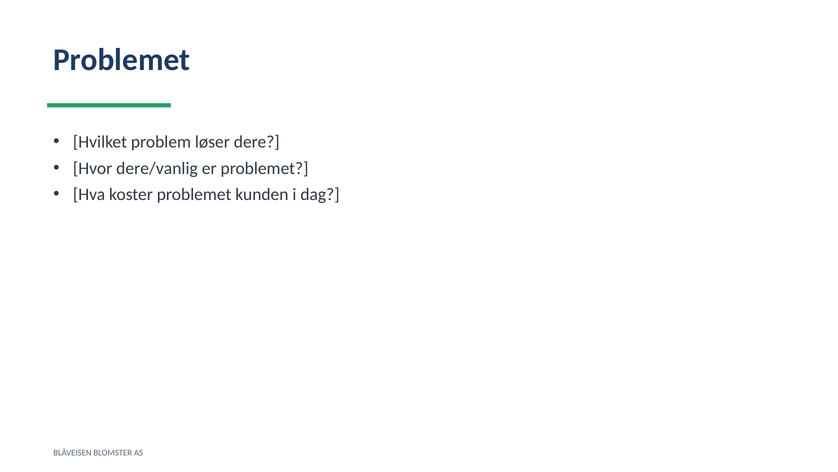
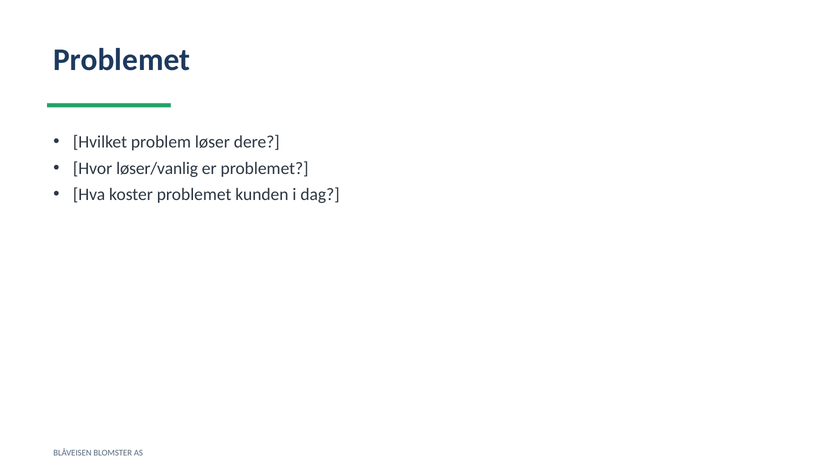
dere/vanlig: dere/vanlig -> løser/vanlig (157, 168)
